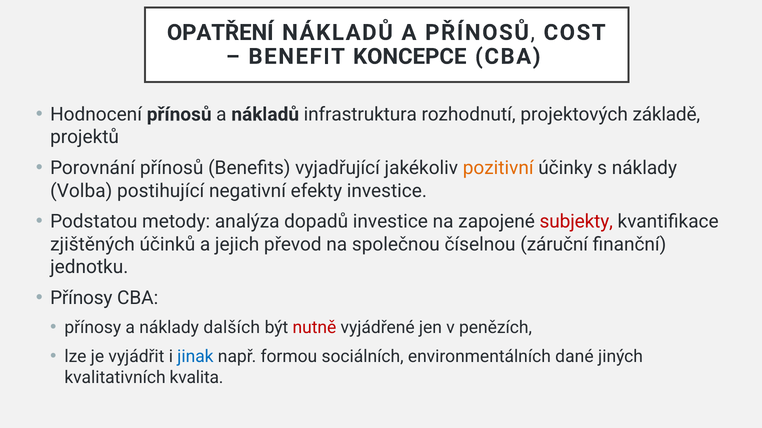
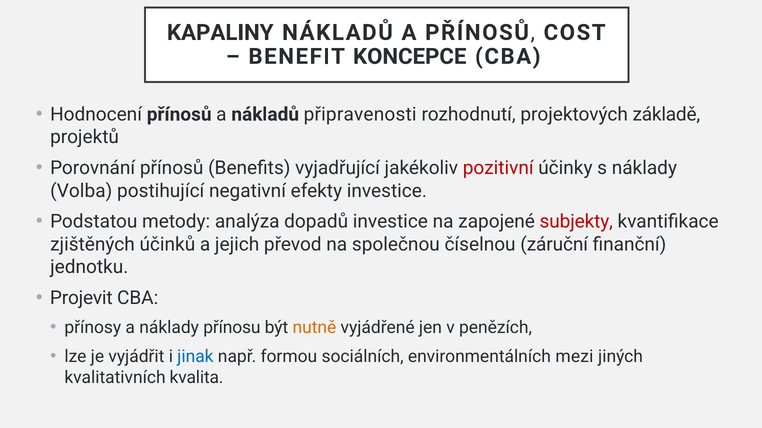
OPATŘENÍ: OPATŘENÍ -> KAPALINY (220, 33)
infrastruktura: infrastruktura -> připravenosti (360, 115)
pozitivní colour: orange -> red (498, 168)
Přínosy: Přínosy -> Projevit (81, 298)
dalších: dalších -> přínosu (232, 328)
nutně colour: red -> orange (314, 328)
dané: dané -> mezi (574, 357)
